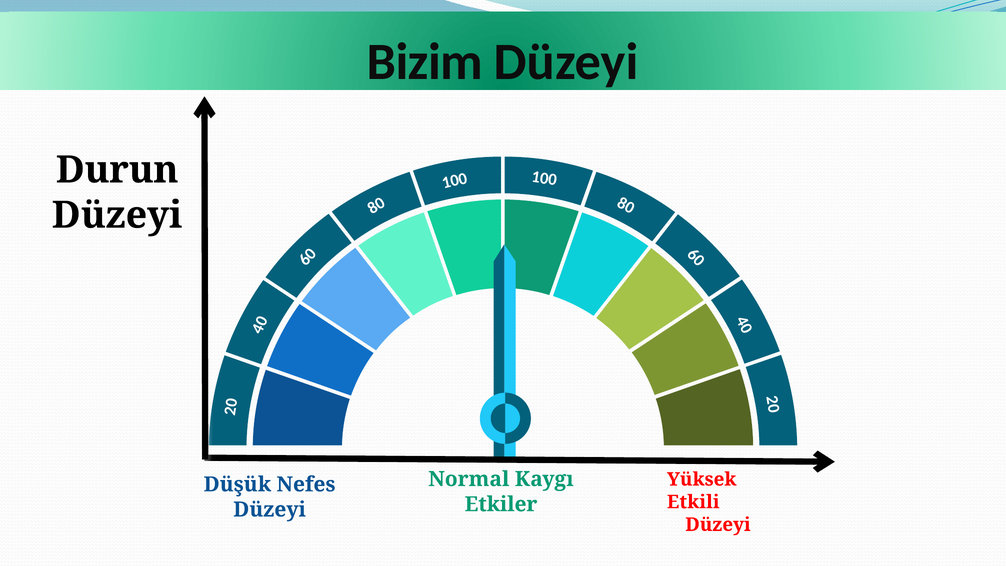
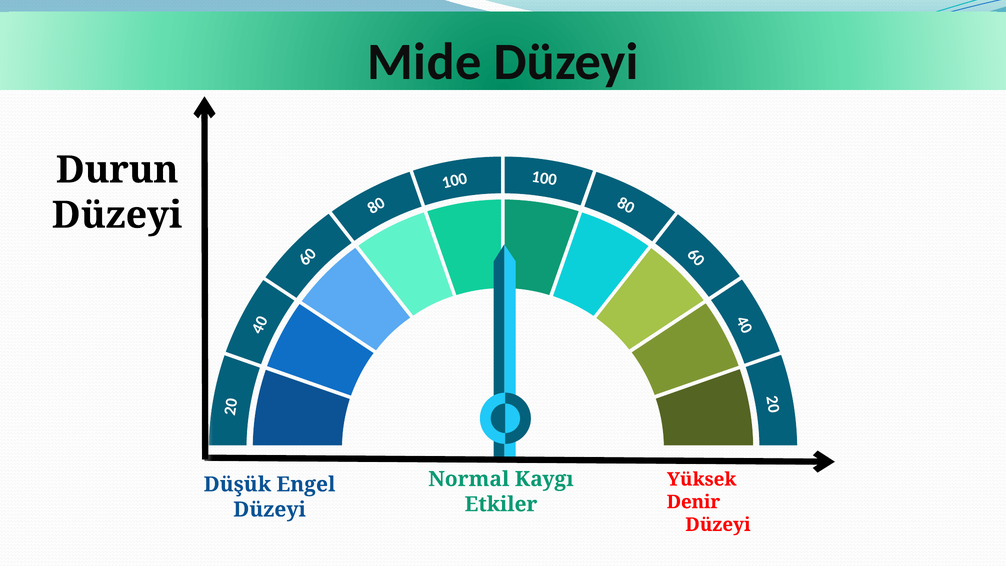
Bizim: Bizim -> Mide (424, 62)
Nefes: Nefes -> Engel (306, 484)
Etkili: Etkili -> Denir (693, 502)
